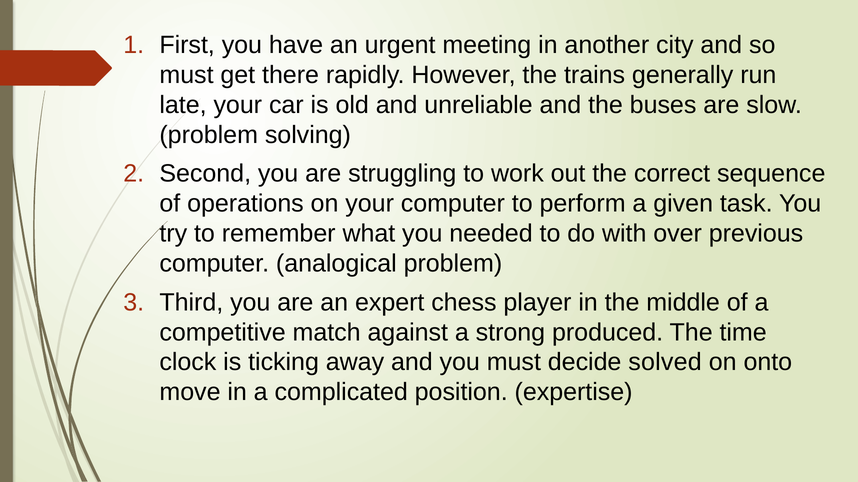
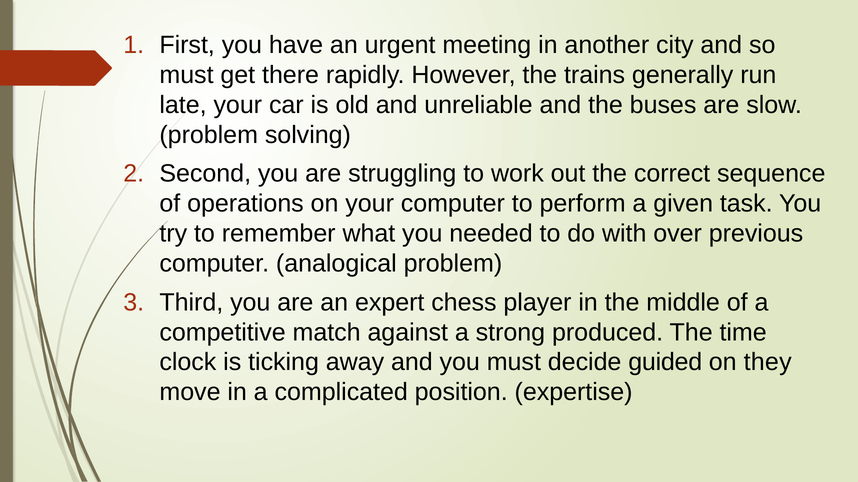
solved: solved -> guided (665, 363)
onto: onto -> they (768, 363)
